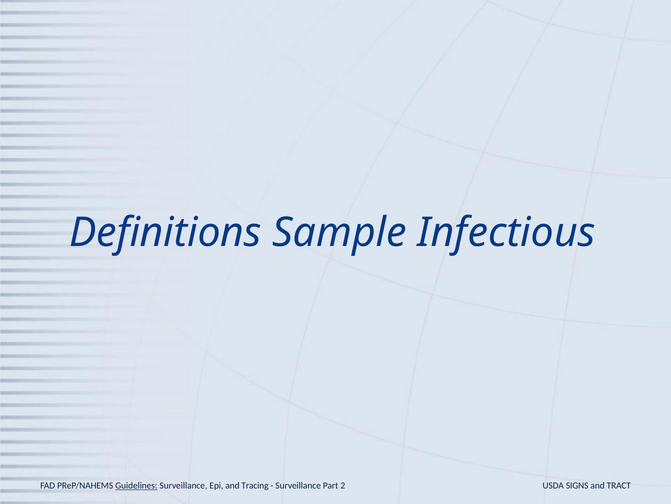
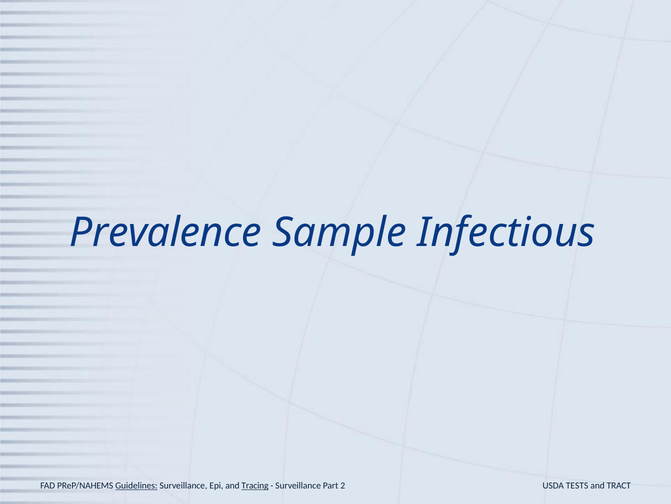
Definitions: Definitions -> Prevalence (166, 232)
Tracing underline: none -> present (255, 485)
SIGNS: SIGNS -> TESTS (577, 485)
